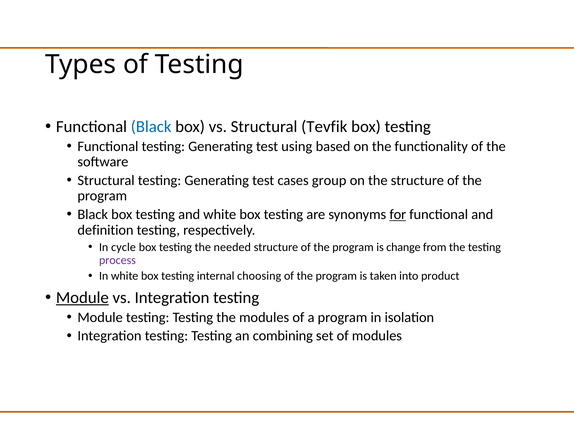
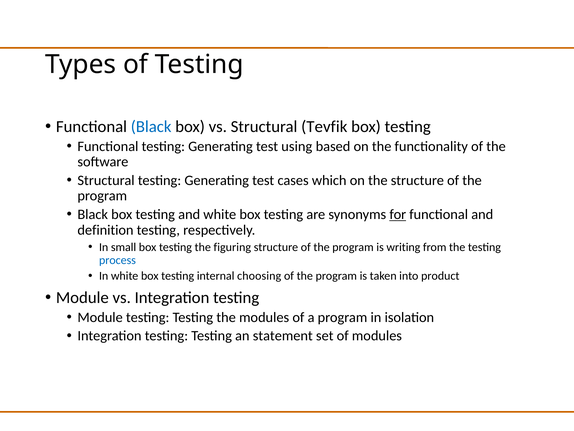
group: group -> which (329, 180)
cycle: cycle -> small (124, 247)
needed: needed -> figuring (232, 247)
change: change -> writing (403, 247)
process colour: purple -> blue (117, 260)
Module underline: present -> none (82, 297)
combining: combining -> statement (283, 335)
